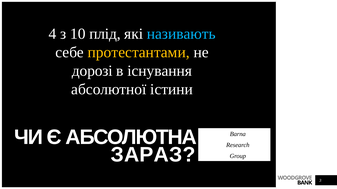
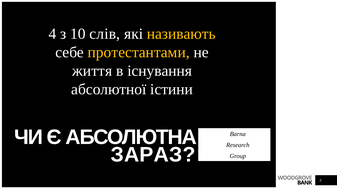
плід: плід -> слів (105, 34)
називають colour: light blue -> yellow (181, 34)
дорозі: дорозі -> життя (92, 71)
